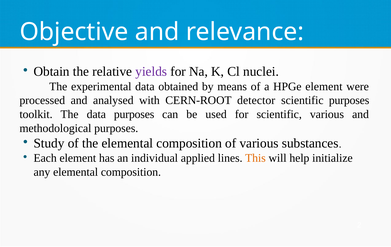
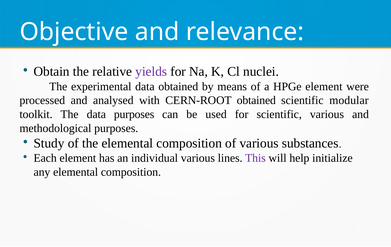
CERN-ROOT detector: detector -> obtained (256, 100)
scientific purposes: purposes -> modular (349, 100)
individual applied: applied -> various (198, 158)
This colour: orange -> purple (255, 158)
